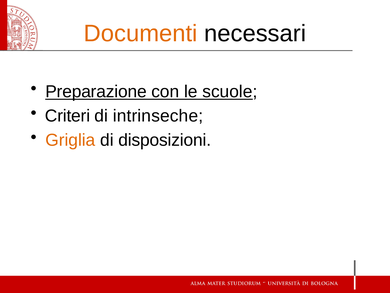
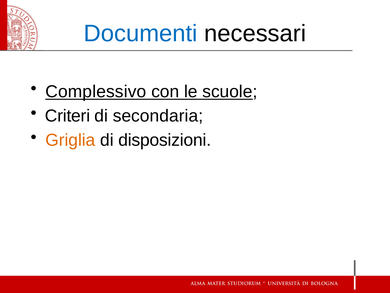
Documenti colour: orange -> blue (141, 33)
Preparazione: Preparazione -> Complessivo (96, 91)
intrinseche: intrinseche -> secondaria (158, 116)
